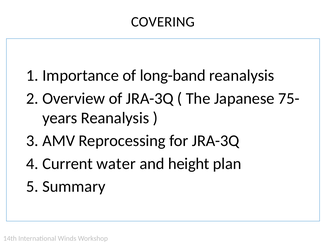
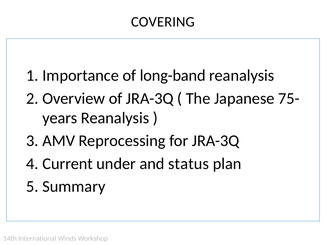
water: water -> under (116, 163)
height: height -> status (189, 163)
